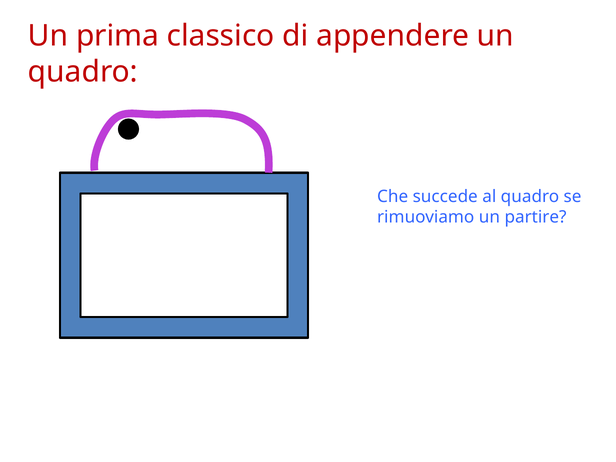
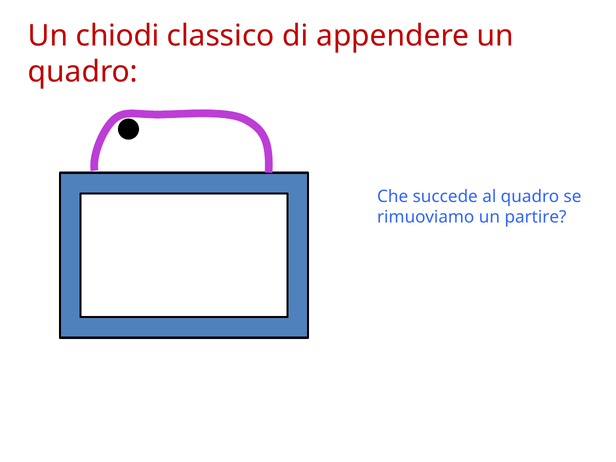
prima: prima -> chiodi (118, 36)
